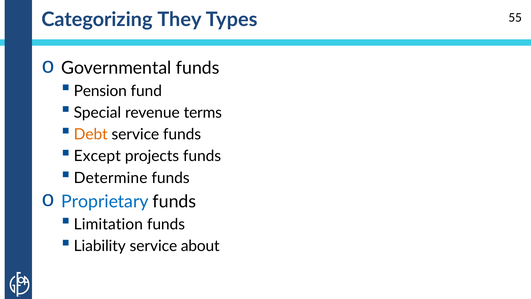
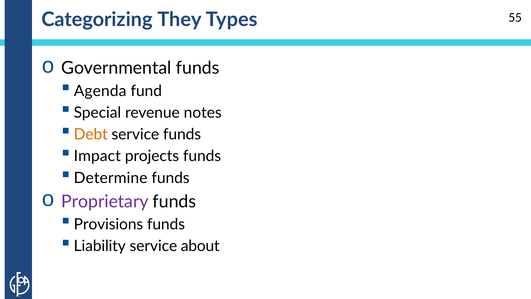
Pension: Pension -> Agenda (100, 91)
terms: terms -> notes (203, 113)
Except: Except -> Impact (97, 156)
Proprietary colour: blue -> purple (105, 201)
Limitation: Limitation -> Provisions (108, 224)
